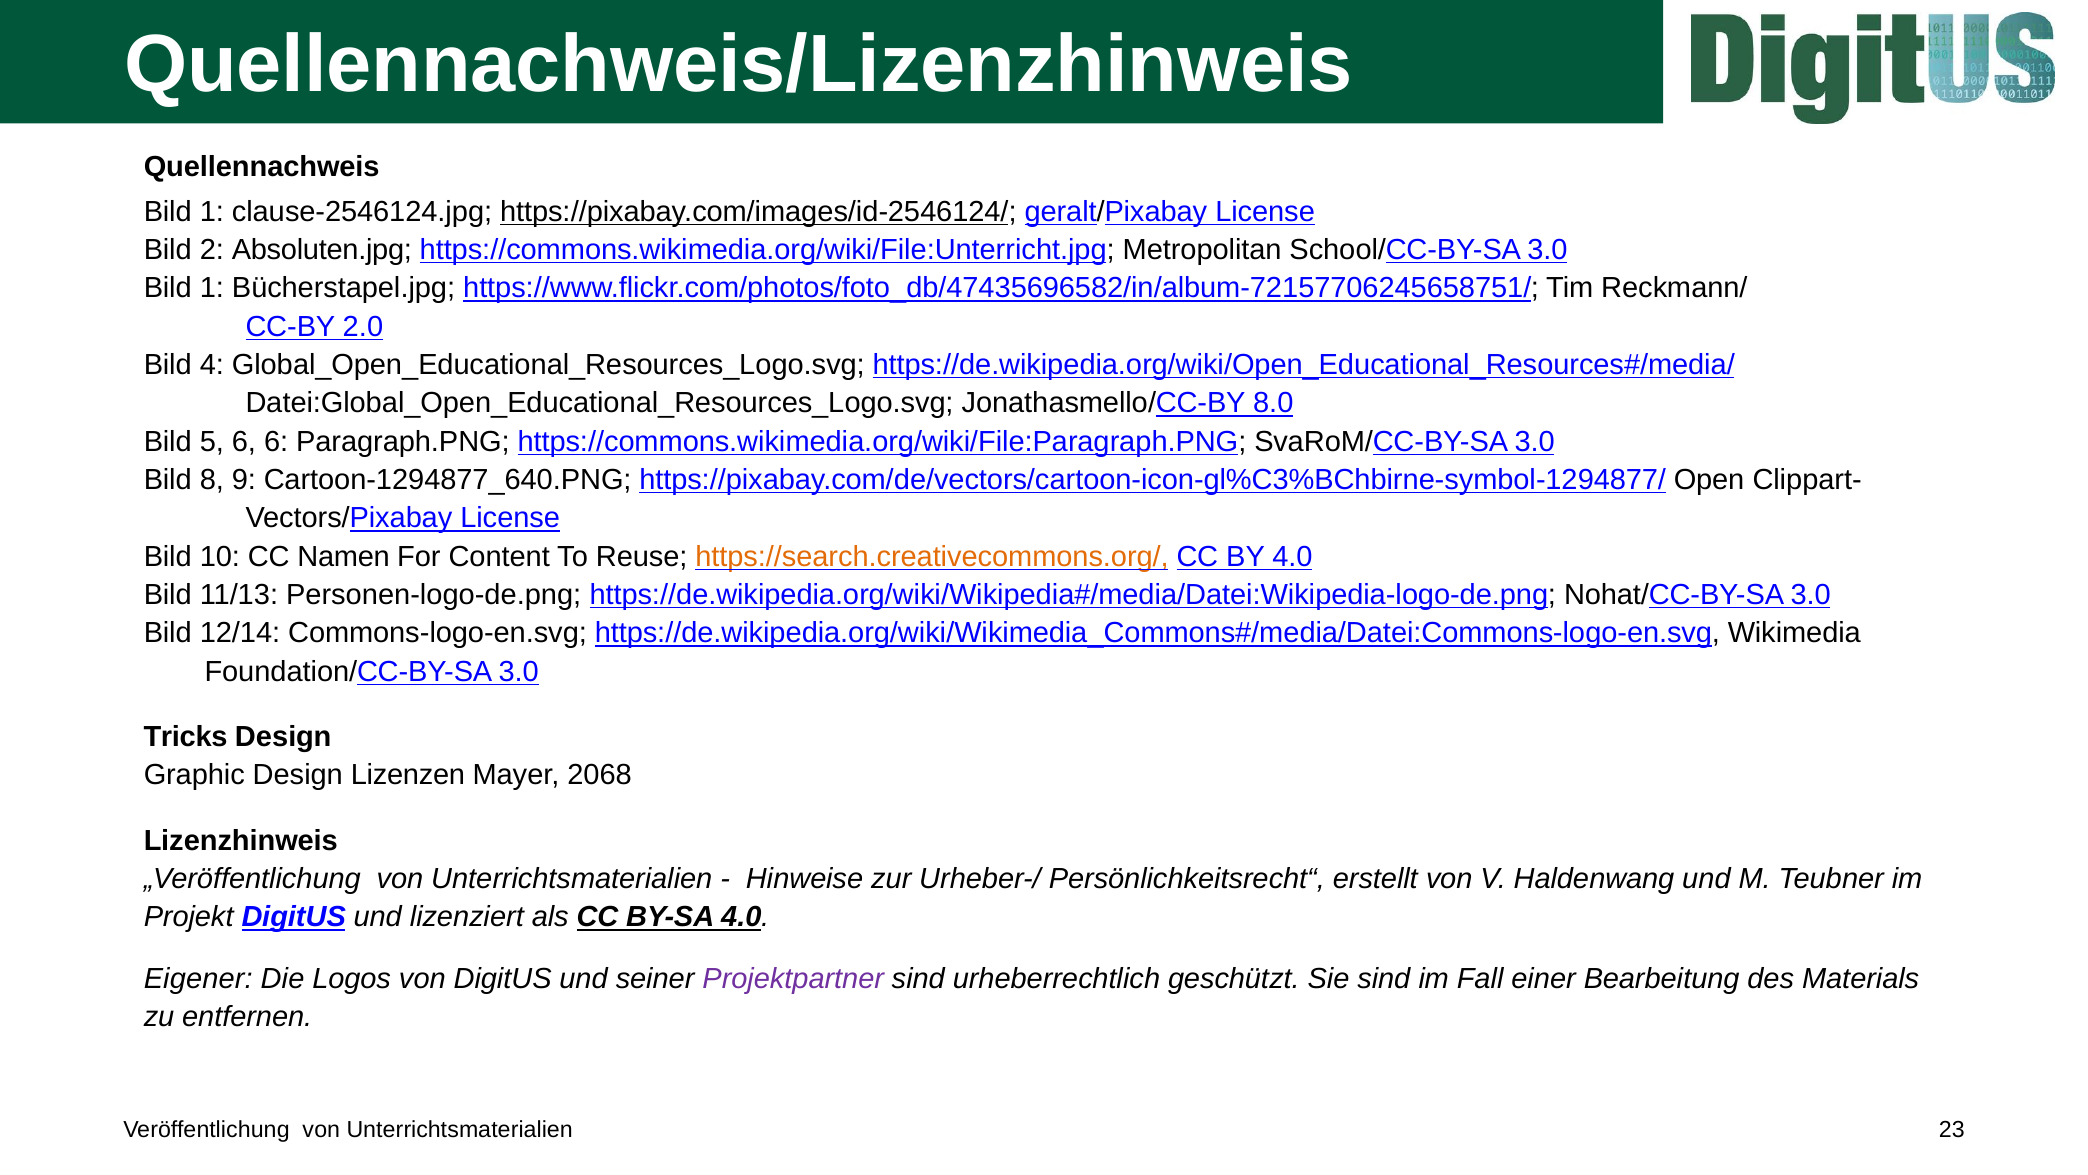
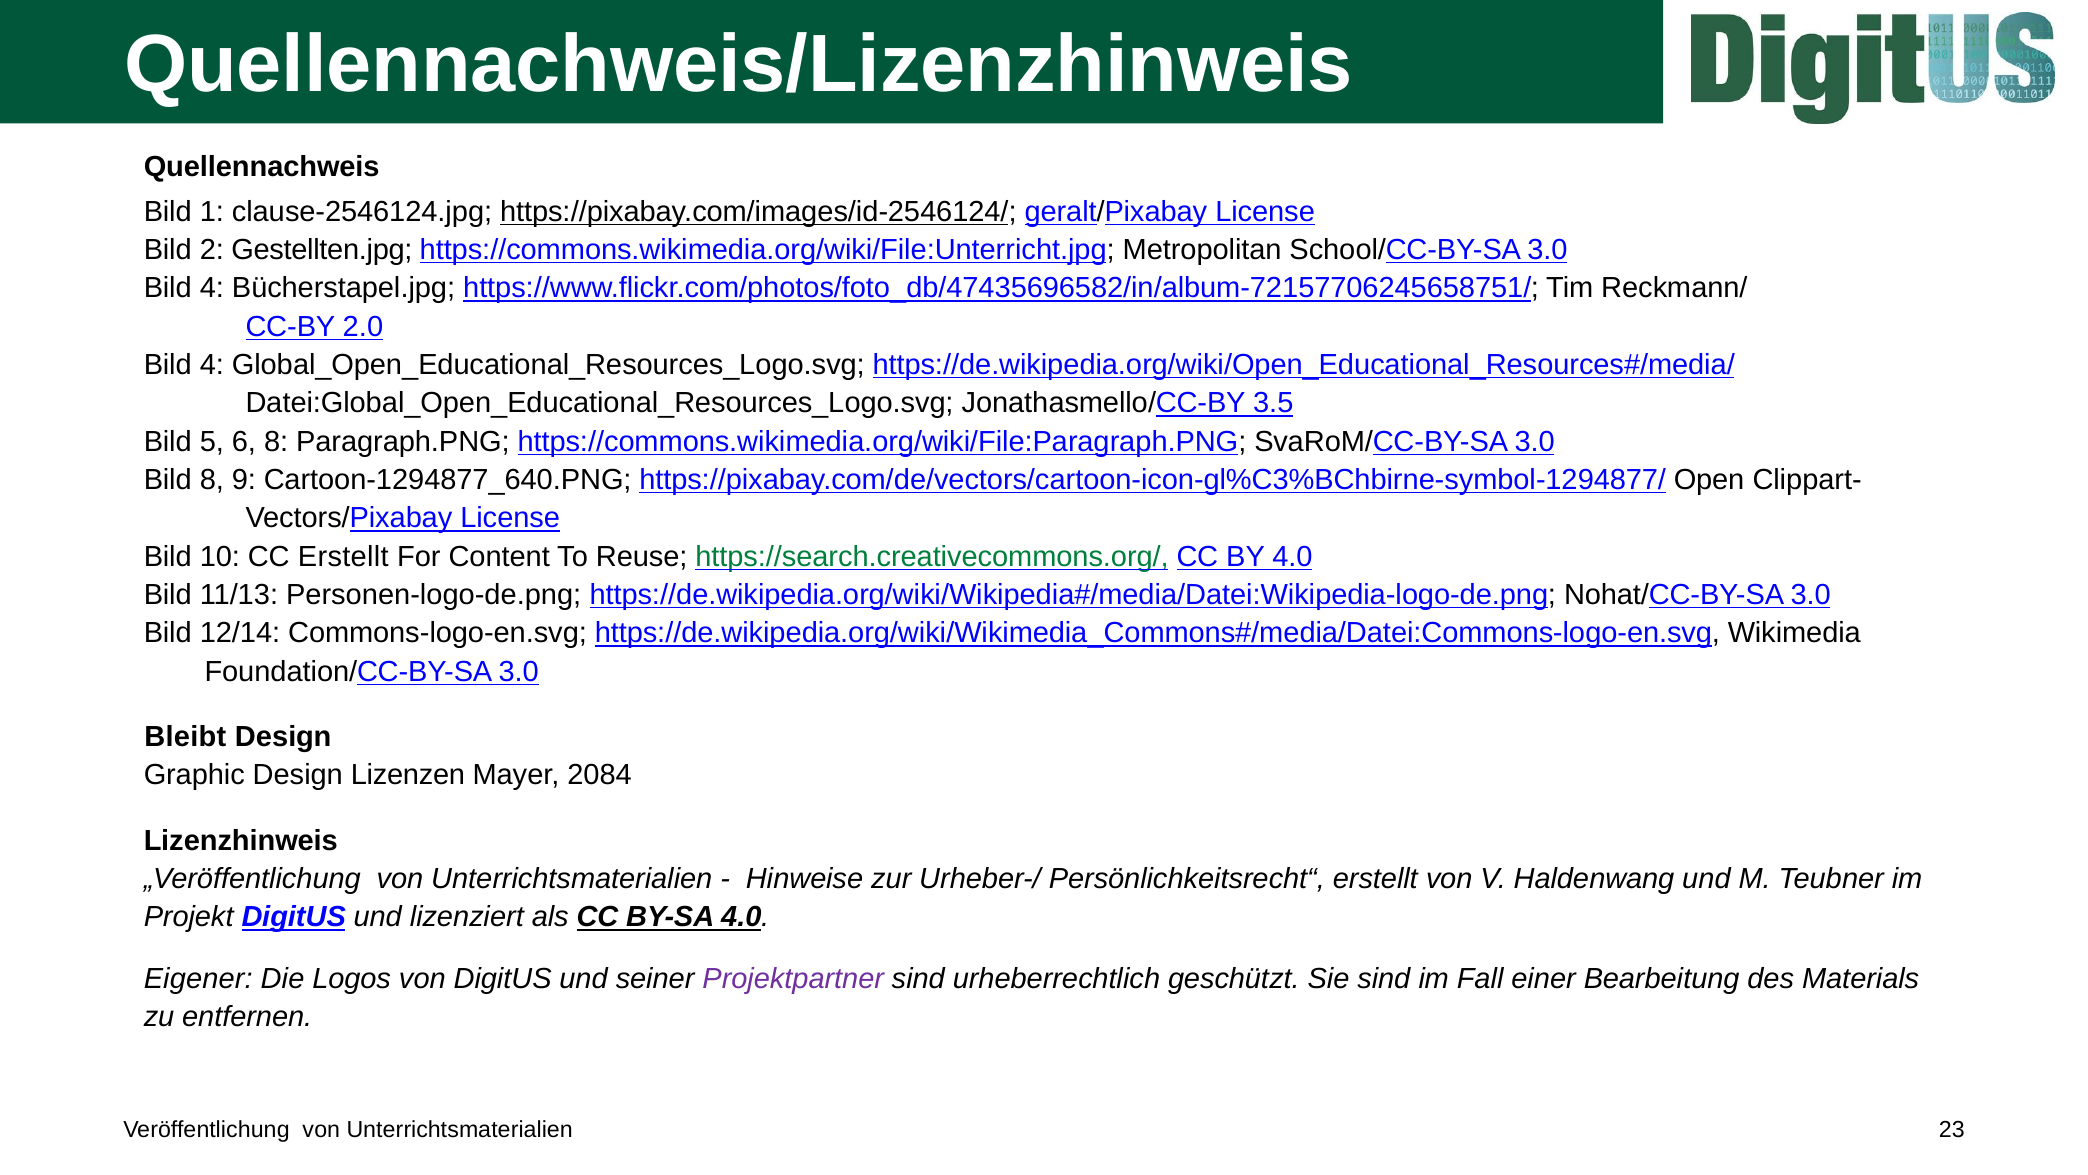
Absoluten.jpg: Absoluten.jpg -> Gestellten.jpg (322, 250)
1: 1 -> 4 (212, 288)
8.0: 8.0 -> 3.5 (1273, 403)
6 6: 6 -> 8 (276, 441)
CC Namen: Namen -> Erstellt (343, 556)
https://search.creativecommons.org/ colour: orange -> green (932, 556)
Tricks: Tricks -> Bleibt (185, 737)
2068: 2068 -> 2084 (600, 775)
